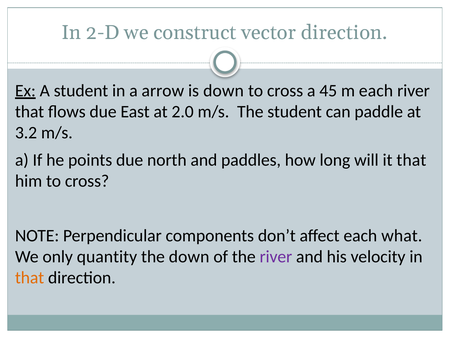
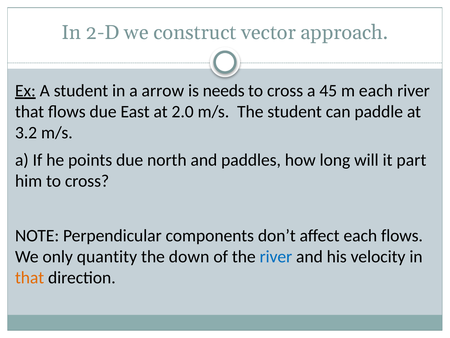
vector direction: direction -> approach (344, 32)
is down: down -> needs (224, 91)
it that: that -> part (411, 160)
each what: what -> flows (402, 235)
river colour: purple -> blue (276, 256)
